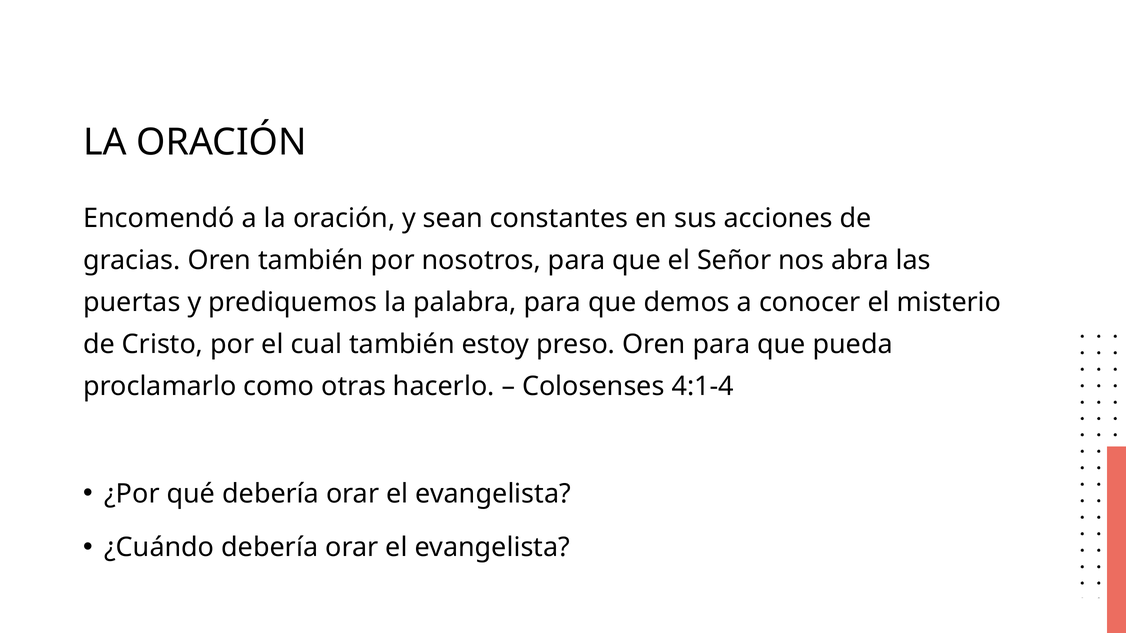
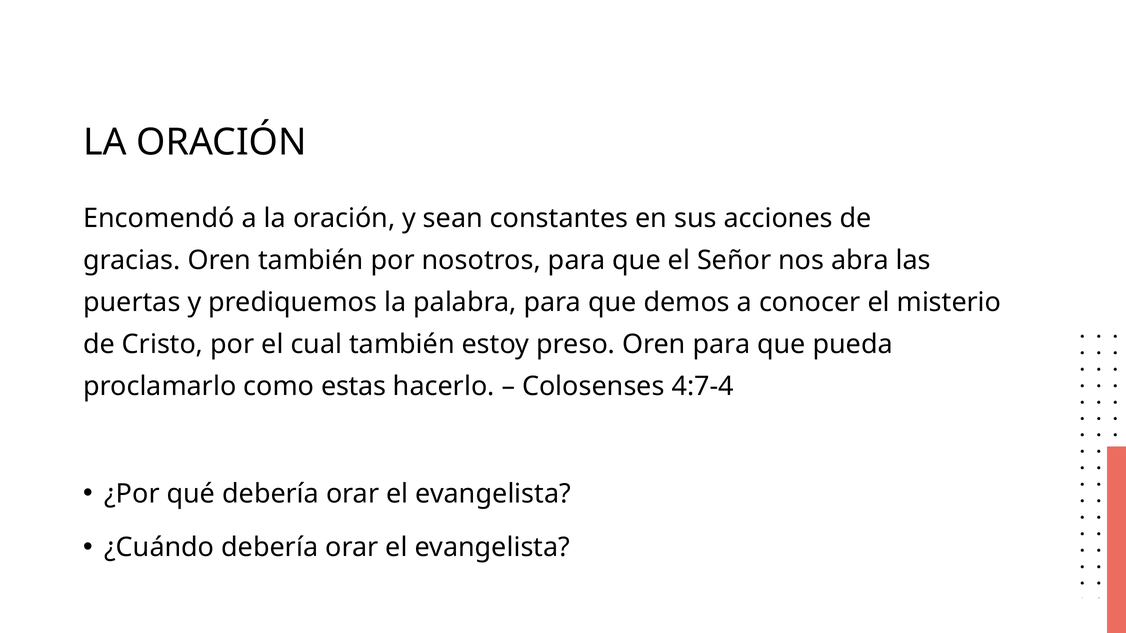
otras: otras -> estas (354, 387)
4:1-4: 4:1-4 -> 4:7-4 (703, 387)
